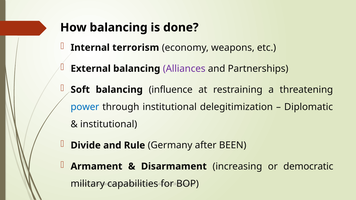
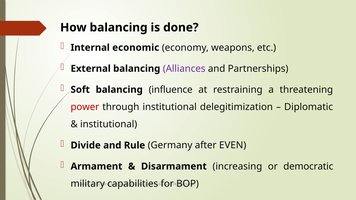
terrorism: terrorism -> economic (136, 48)
power colour: blue -> red (85, 107)
BEEN: BEEN -> EVEN (233, 145)
